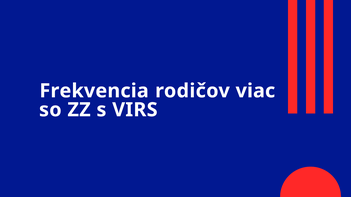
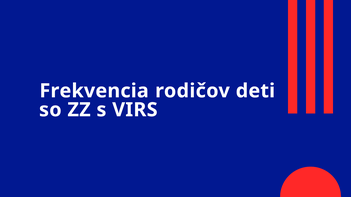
viac: viac -> deti (255, 91)
